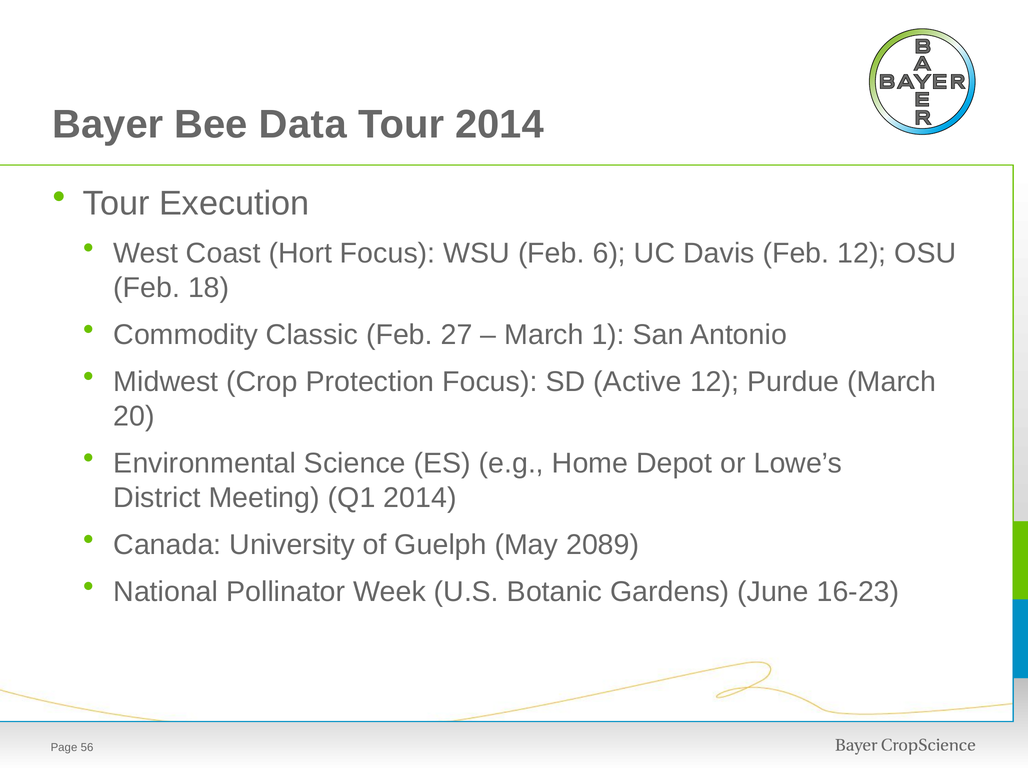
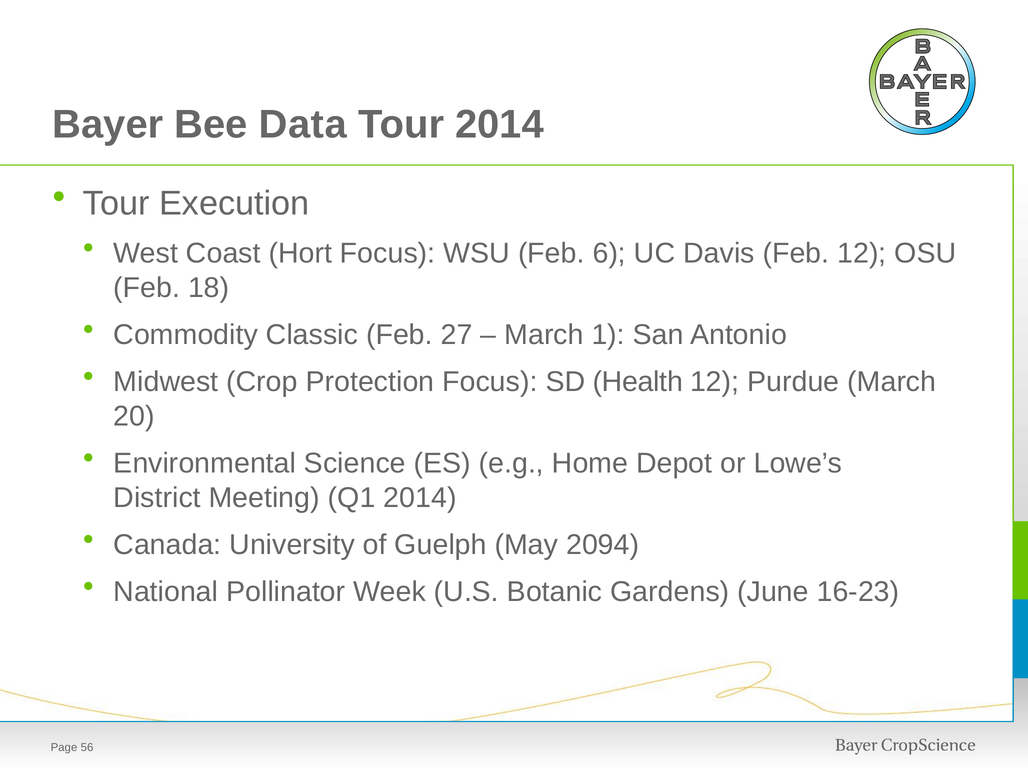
Active: Active -> Health (638, 382)
2089: 2089 -> 2094 (603, 545)
